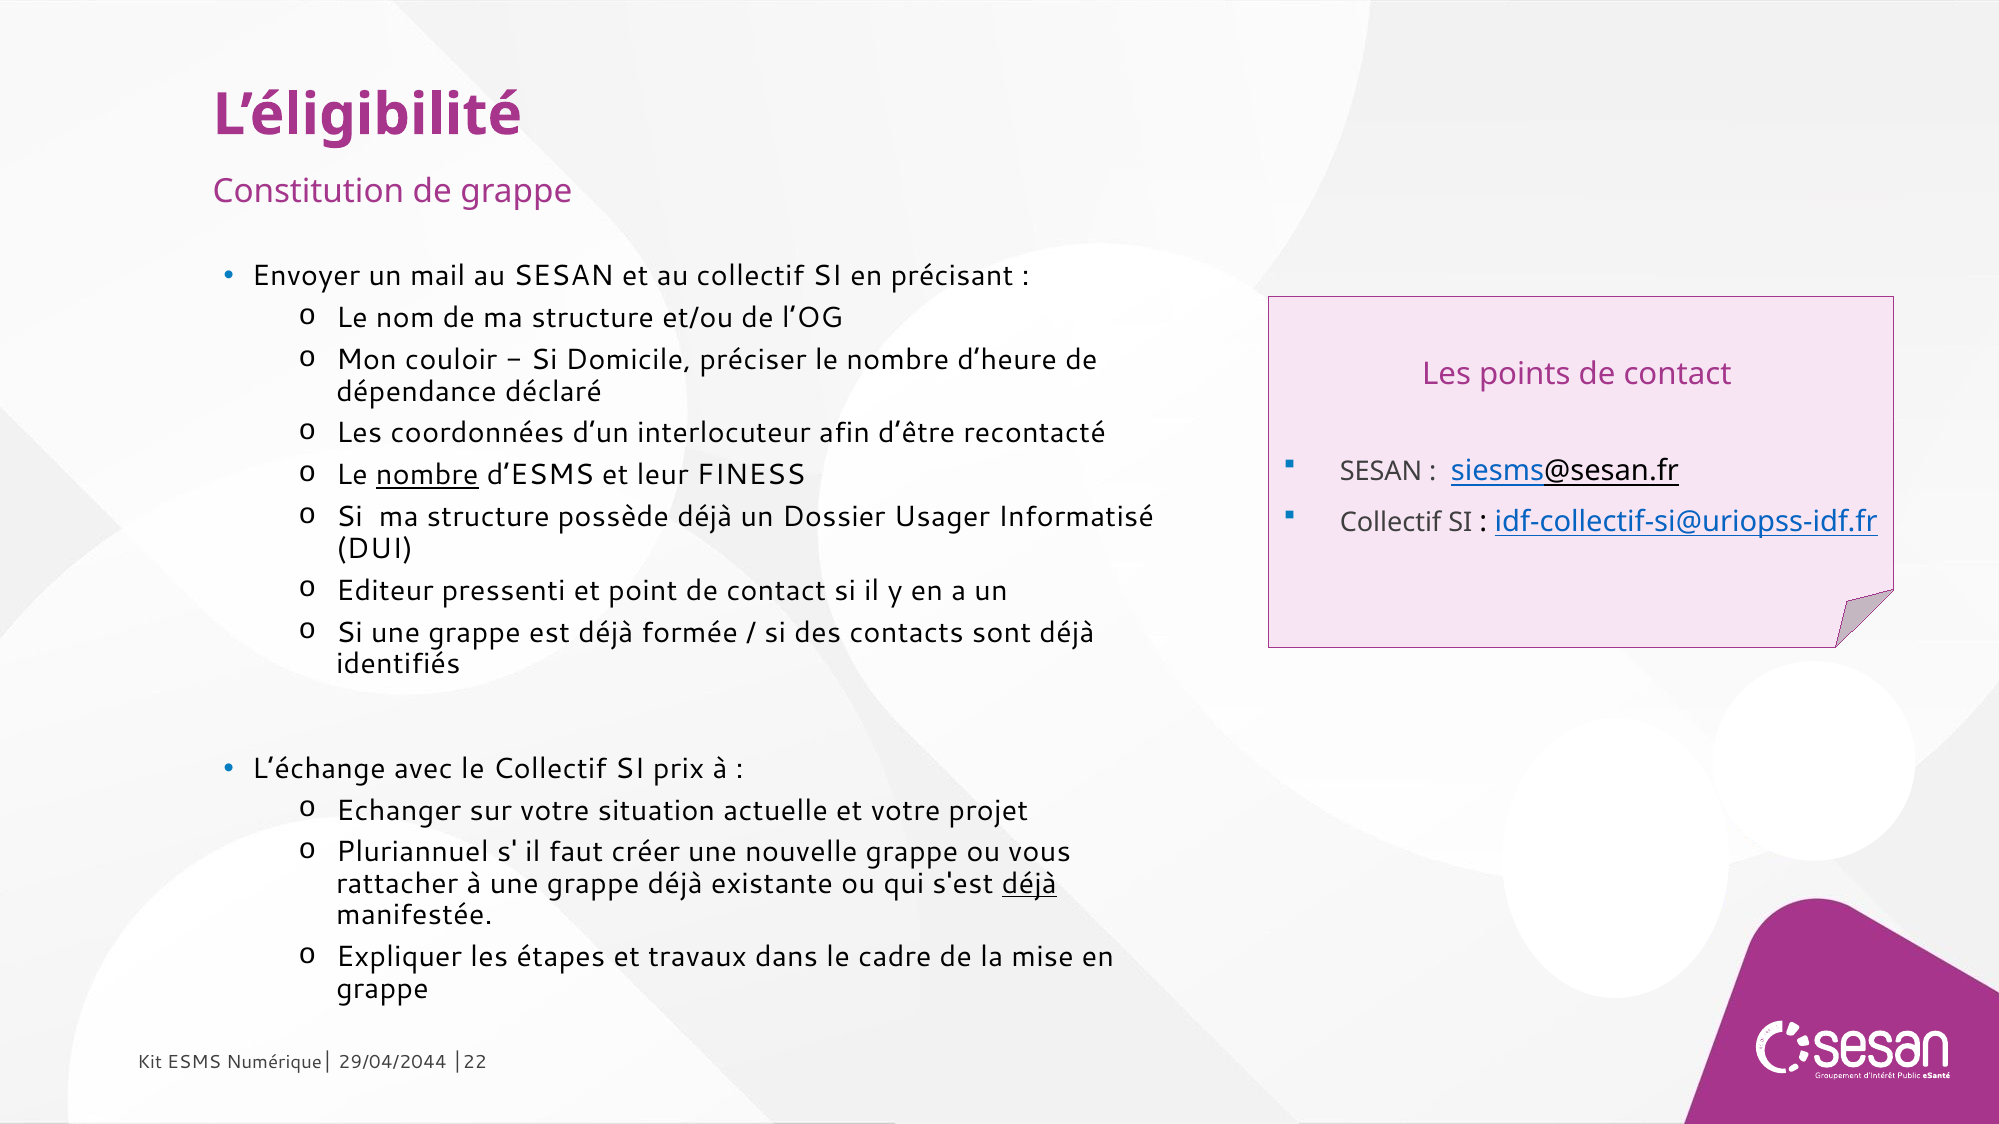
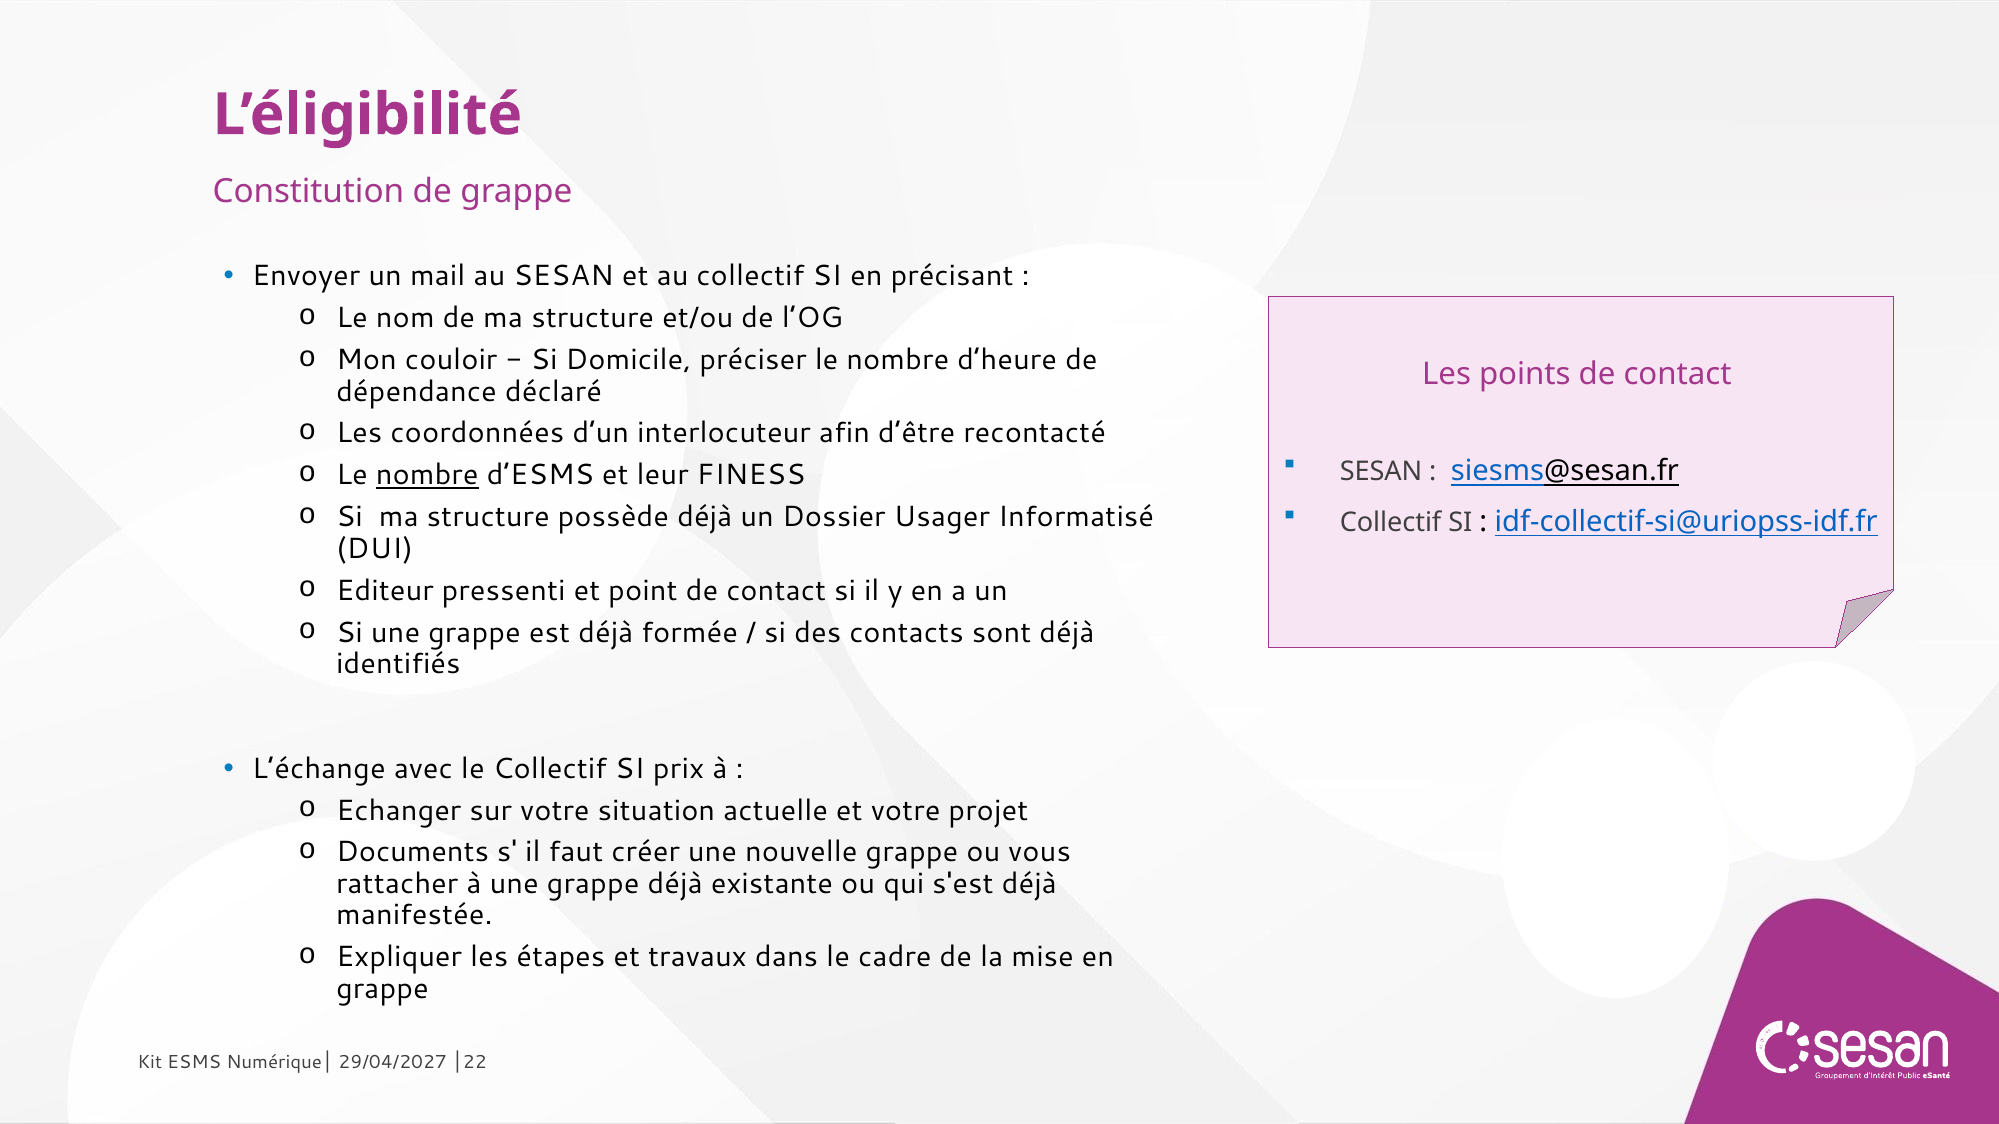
Pluriannuel: Pluriannuel -> Documents (413, 853)
déjà underline: present -> none (1029, 884)
29/04/2044: 29/04/2044 -> 29/04/2027 (393, 1062)
